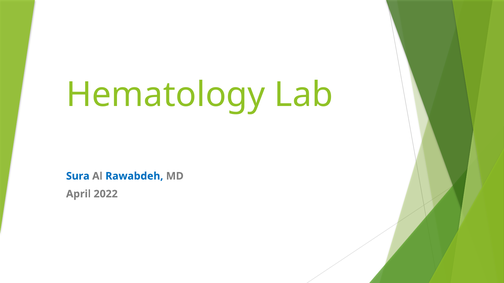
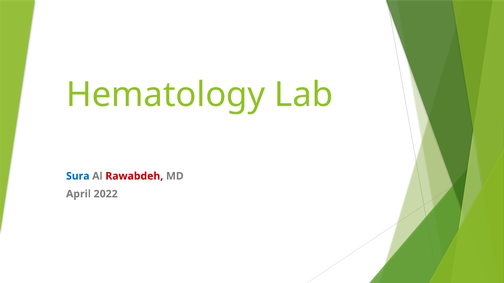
Rawabdeh colour: blue -> red (134, 176)
